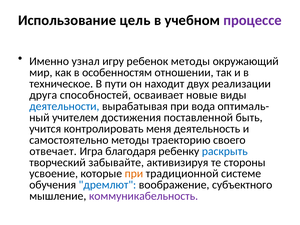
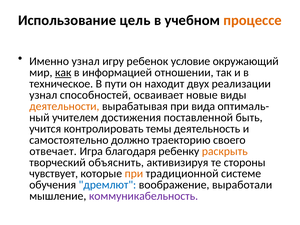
процессе colour: purple -> orange (253, 20)
ребенок методы: методы -> условие (191, 61)
как underline: none -> present (63, 73)
особенностям: особенностям -> информацией (117, 73)
друга: друга -> узнал (43, 95)
деятельности colour: blue -> orange (64, 106)
вода: вода -> вида (203, 106)
меня: меня -> темы (159, 129)
самостоятельно методы: методы -> должно (130, 140)
раскрыть colour: blue -> orange (225, 151)
забывайте: забывайте -> объяснить (116, 162)
усвоение: усвоение -> чувствует (54, 174)
субъектного: субъектного -> выработали (242, 185)
